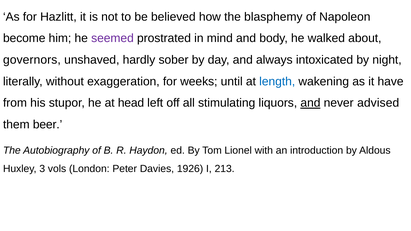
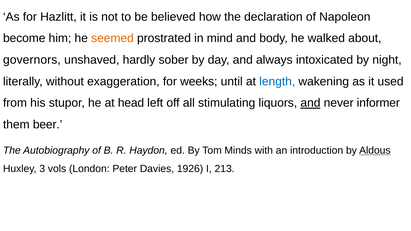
blasphemy: blasphemy -> declaration (273, 17)
seemed colour: purple -> orange (112, 38)
have: have -> used (391, 82)
advised: advised -> informer (378, 103)
Lionel: Lionel -> Minds (238, 151)
Aldous underline: none -> present (375, 151)
